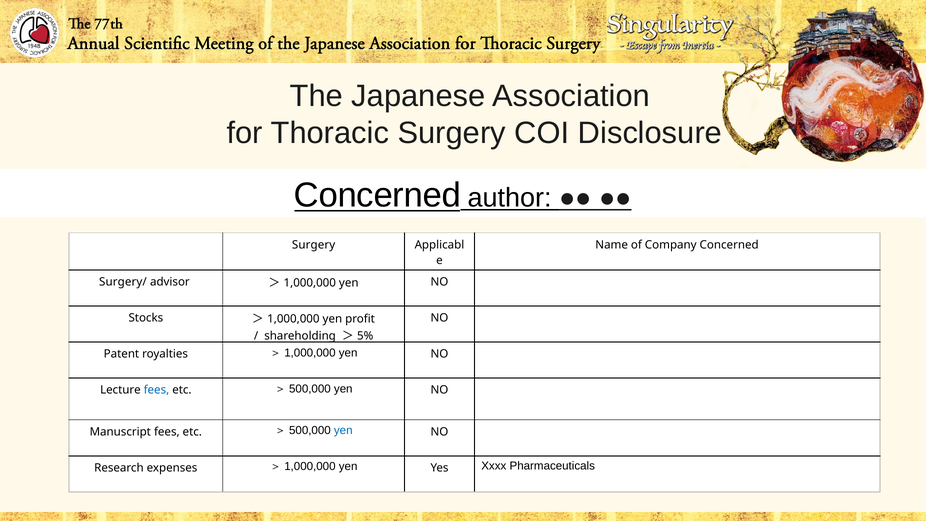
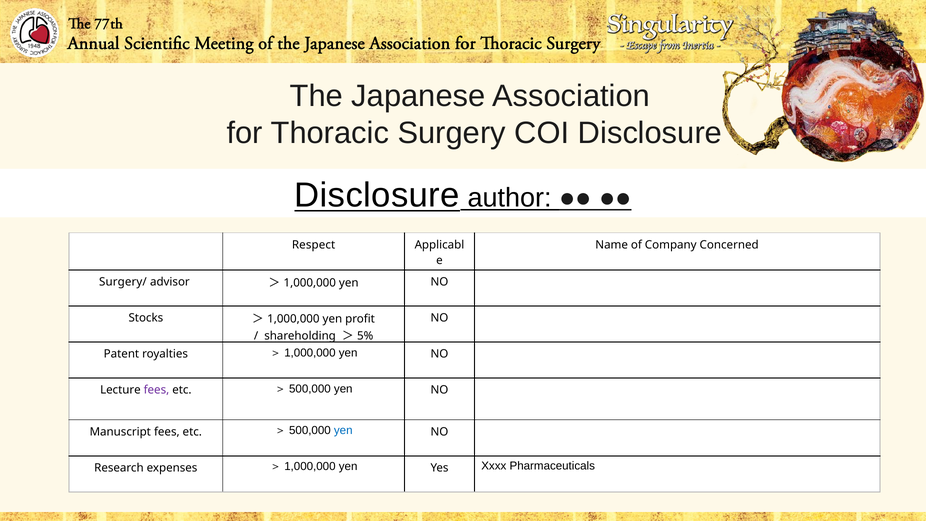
Concerned: Concerned -> Disclosure (377, 195)
Surgery: Surgery -> Respect (314, 245)
fees colour: blue -> purple (156, 390)
